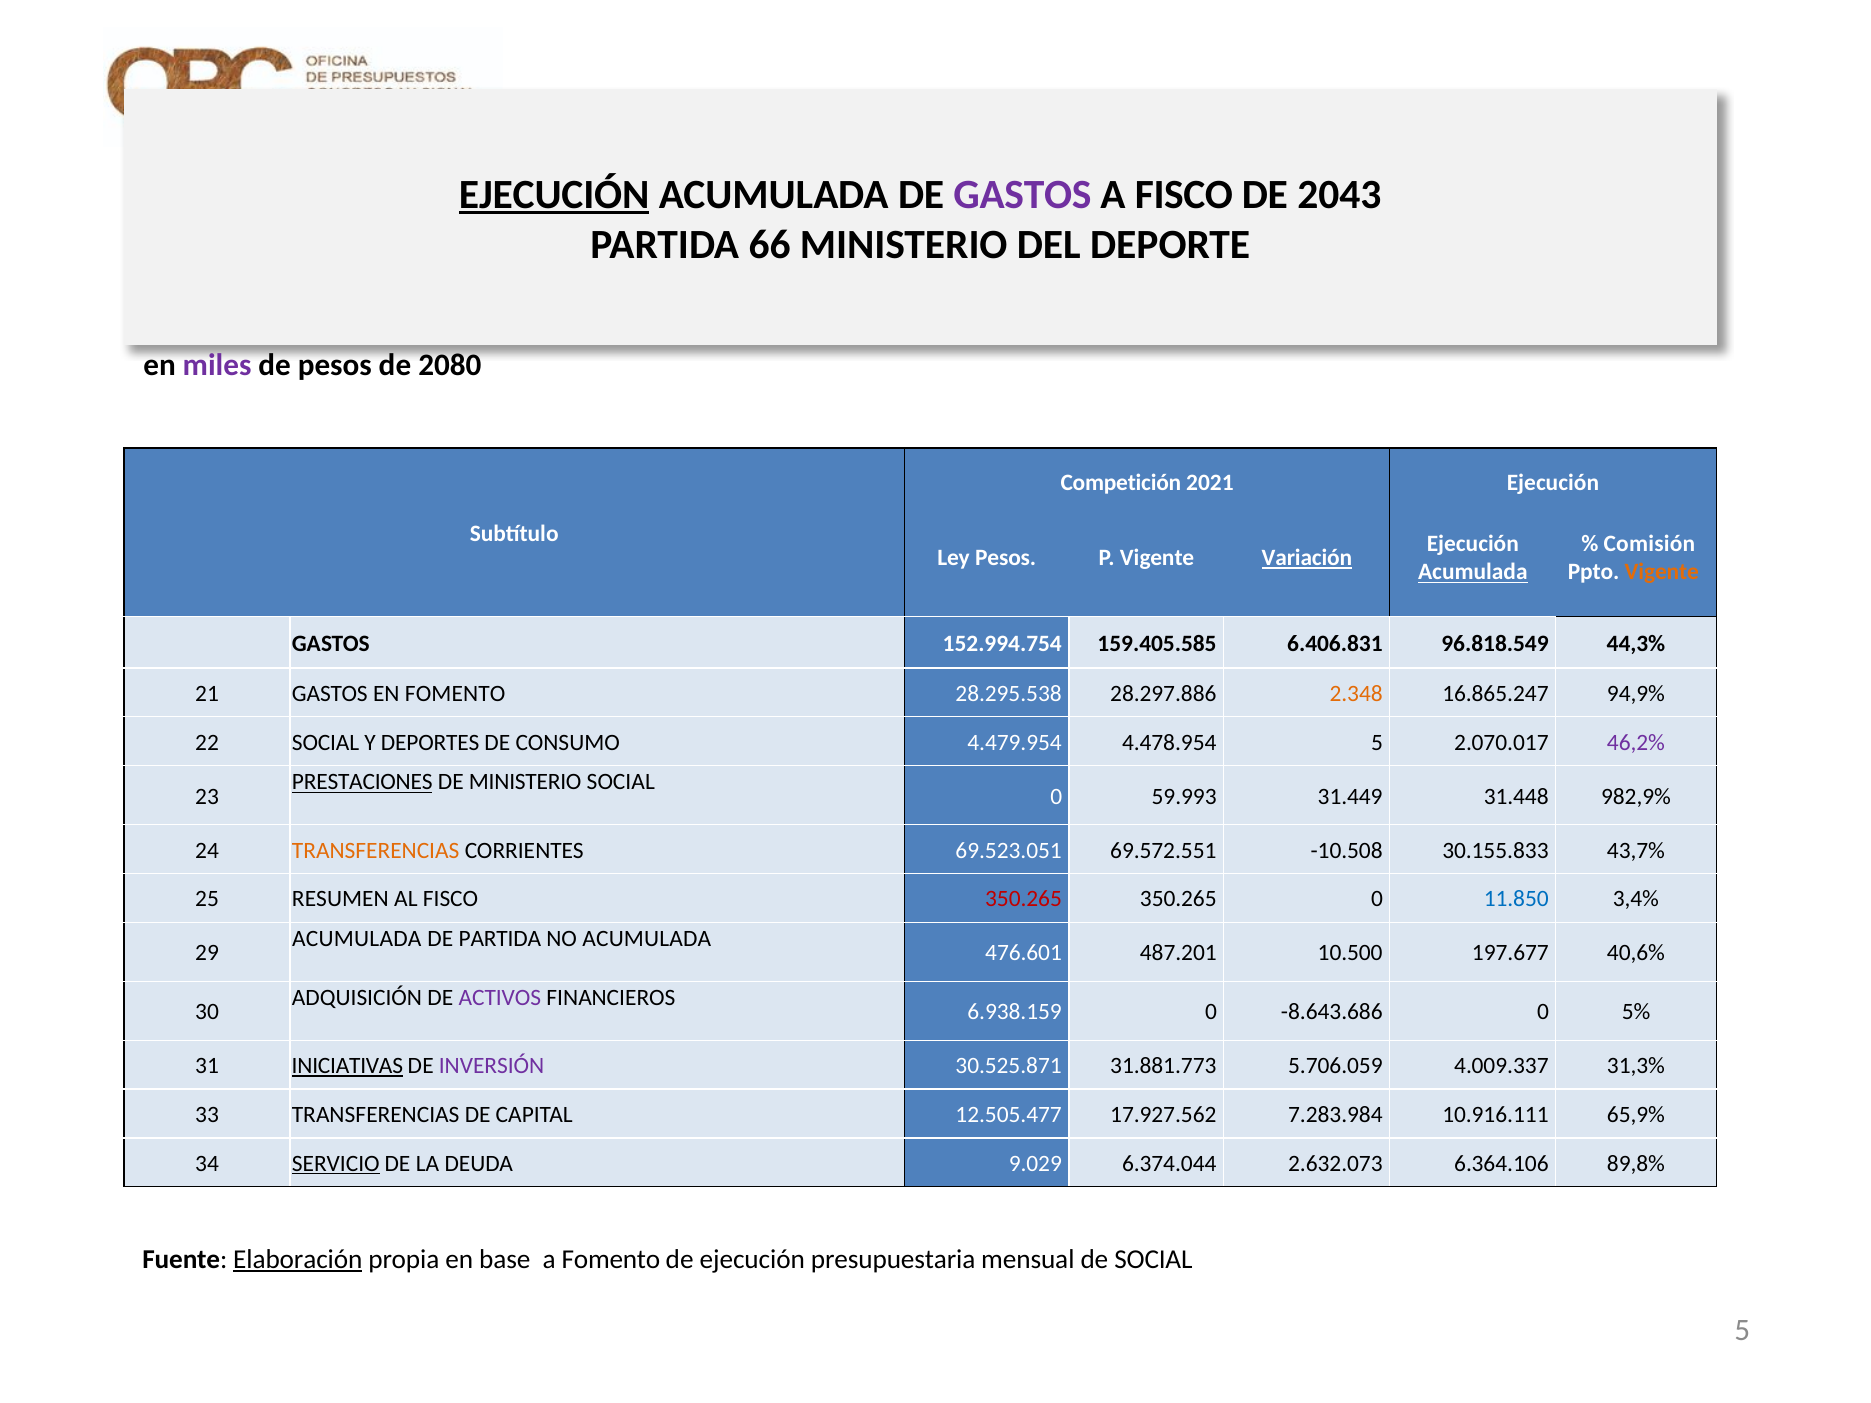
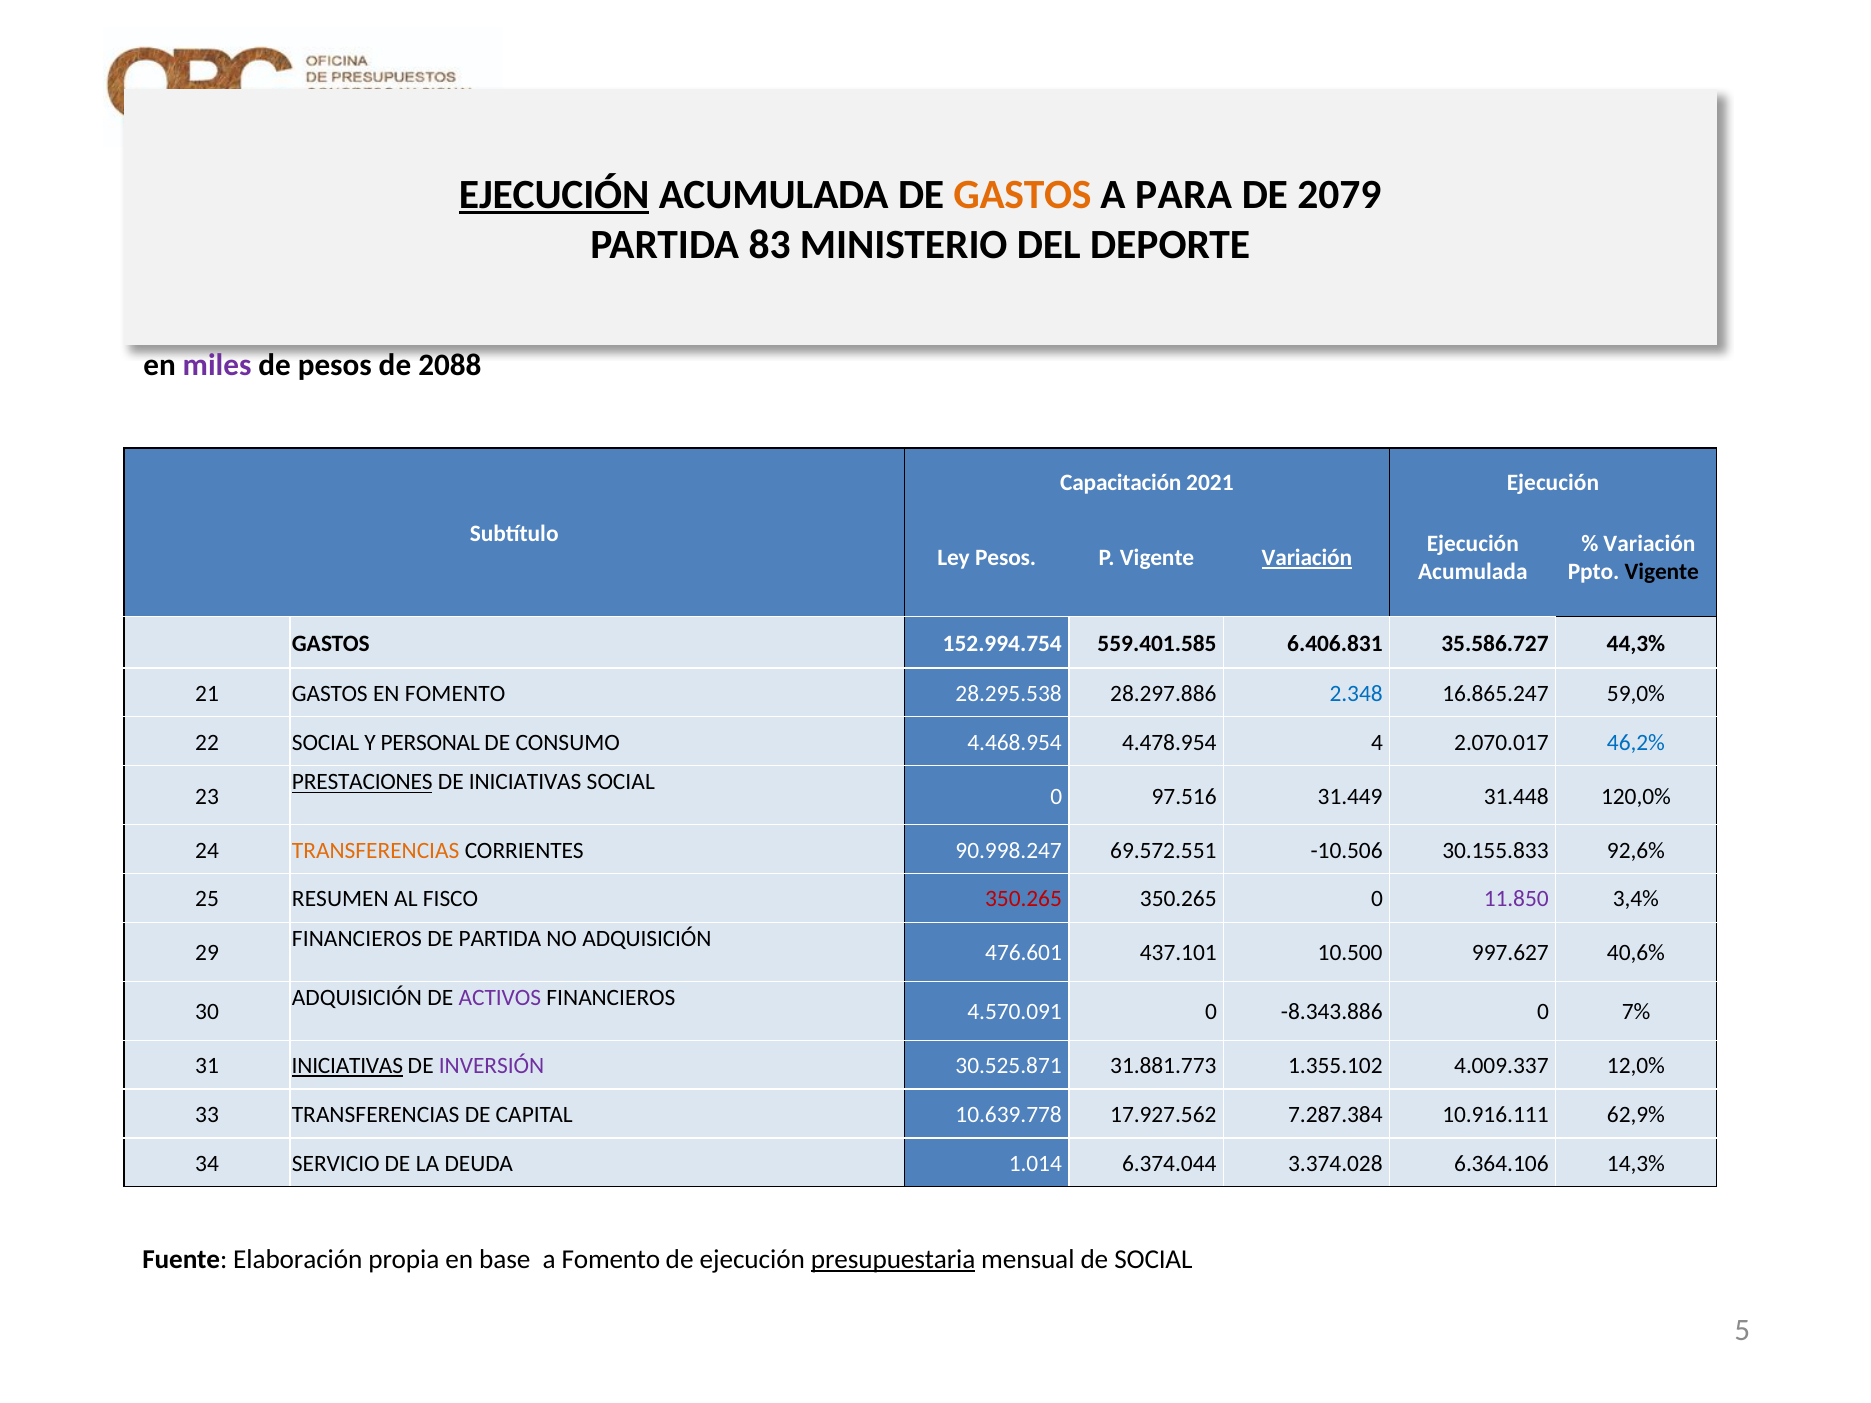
GASTOS colour: purple -> orange (1022, 195)
A FISCO: FISCO -> PARA (1184, 195)
2043: 2043 -> 2079 (1339, 195)
66: 66 -> 83 (770, 245)
2080: 2080 -> 2088 (450, 365)
Competición: Competición -> Capacitación (1121, 483)
Comisión: Comisión -> Variación (1649, 544)
Acumulada underline: present -> none (1473, 572)
Vigente colour: orange -> black (1662, 572)
159.405.585: 159.405.585 -> 559.401.585 (1157, 644)
96.818.549: 96.818.549 -> 35.586.727 (1495, 644)
2.348 colour: orange -> blue (1356, 694)
94,9%: 94,9% -> 59,0% (1636, 694)
DEPORTES: DEPORTES -> PERSONAL (430, 743)
4.479.954: 4.479.954 -> 4.468.954 (1015, 743)
4.478.954 5: 5 -> 4 (1377, 743)
46,2% colour: purple -> blue (1636, 743)
DE MINISTERIO: MINISTERIO -> INICIATIVAS (525, 782)
59.993: 59.993 -> 97.516 (1184, 797)
982,9%: 982,9% -> 120,0% (1636, 797)
69.523.051: 69.523.051 -> 90.998.247 (1009, 850)
-10.508: -10.508 -> -10.506 (1347, 850)
43,7%: 43,7% -> 92,6% (1636, 850)
11.850 colour: blue -> purple (1516, 899)
ACUMULADA: ACUMULADA -> FINANCIEROS (357, 939)
NO ACUMULADA: ACUMULADA -> ADQUISICIÓN (647, 939)
487.201: 487.201 -> 437.101 (1178, 953)
197.677: 197.677 -> 997.627 (1510, 953)
6.938.159: 6.938.159 -> 4.570.091 (1015, 1012)
-8.643.686: -8.643.686 -> -8.343.886 (1332, 1012)
5%: 5% -> 7% (1636, 1012)
5.706.059: 5.706.059 -> 1.355.102 (1335, 1066)
31,3%: 31,3% -> 12,0% (1636, 1066)
12.505.477: 12.505.477 -> 10.639.778 (1009, 1115)
7.283.984: 7.283.984 -> 7.287.384 (1335, 1115)
65,9%: 65,9% -> 62,9% (1636, 1115)
SERVICIO underline: present -> none (336, 1164)
9.029: 9.029 -> 1.014 (1035, 1164)
2.632.073: 2.632.073 -> 3.374.028 (1335, 1164)
89,8%: 89,8% -> 14,3% (1636, 1164)
Elaboración underline: present -> none (298, 1260)
presupuestaria underline: none -> present (893, 1260)
